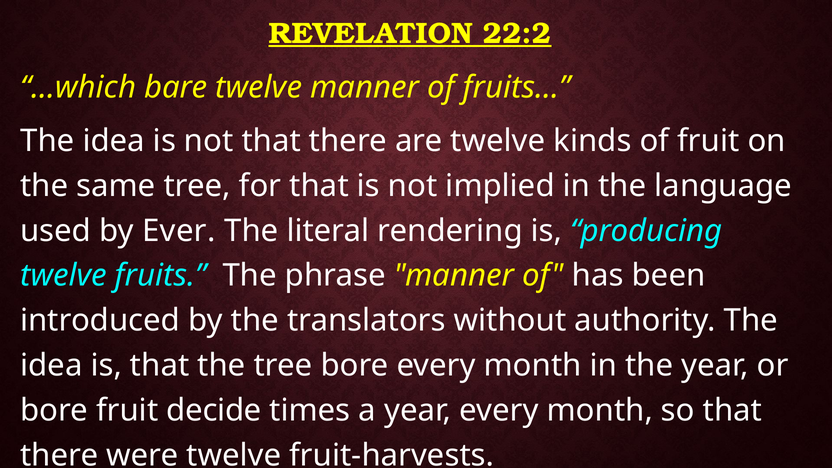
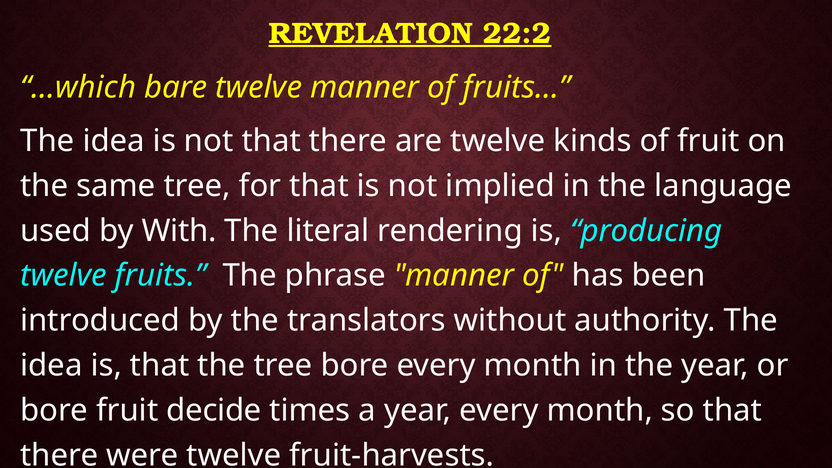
Ever: Ever -> With (179, 231)
